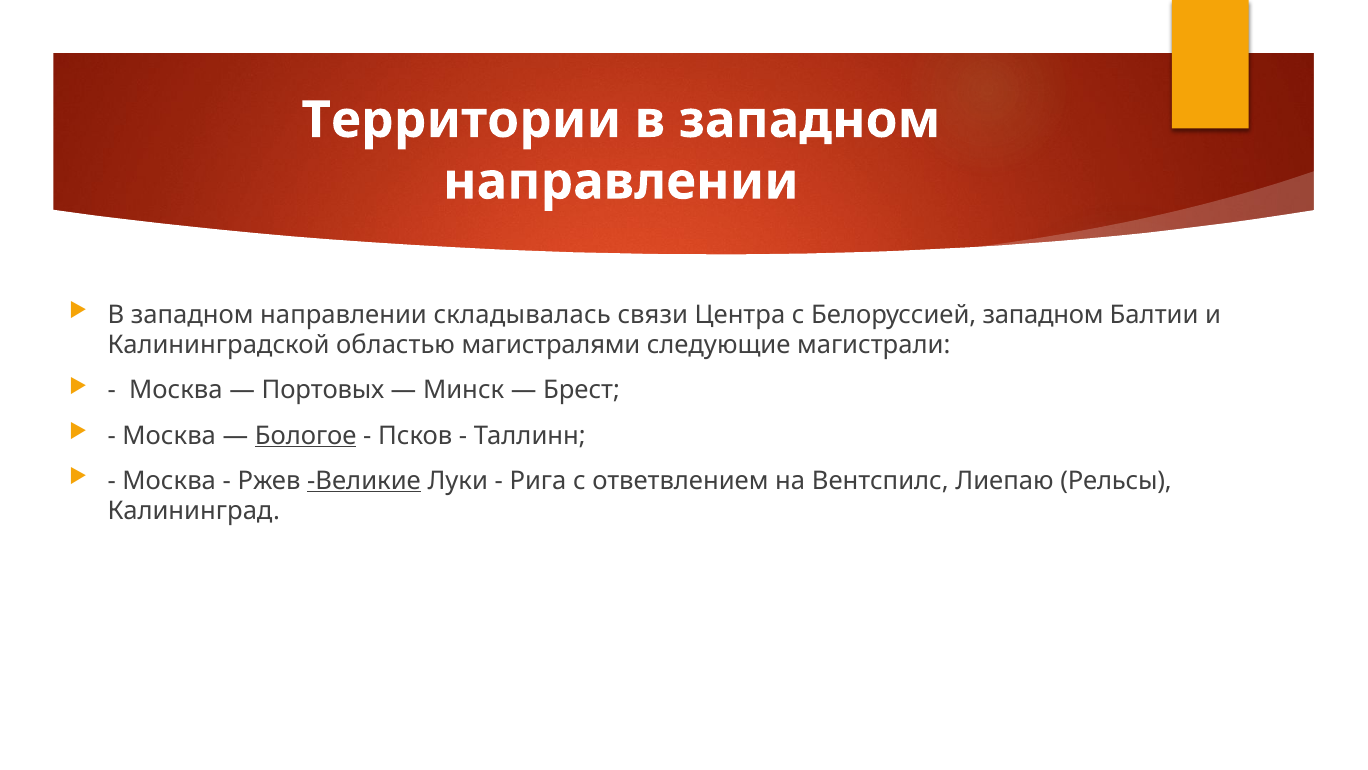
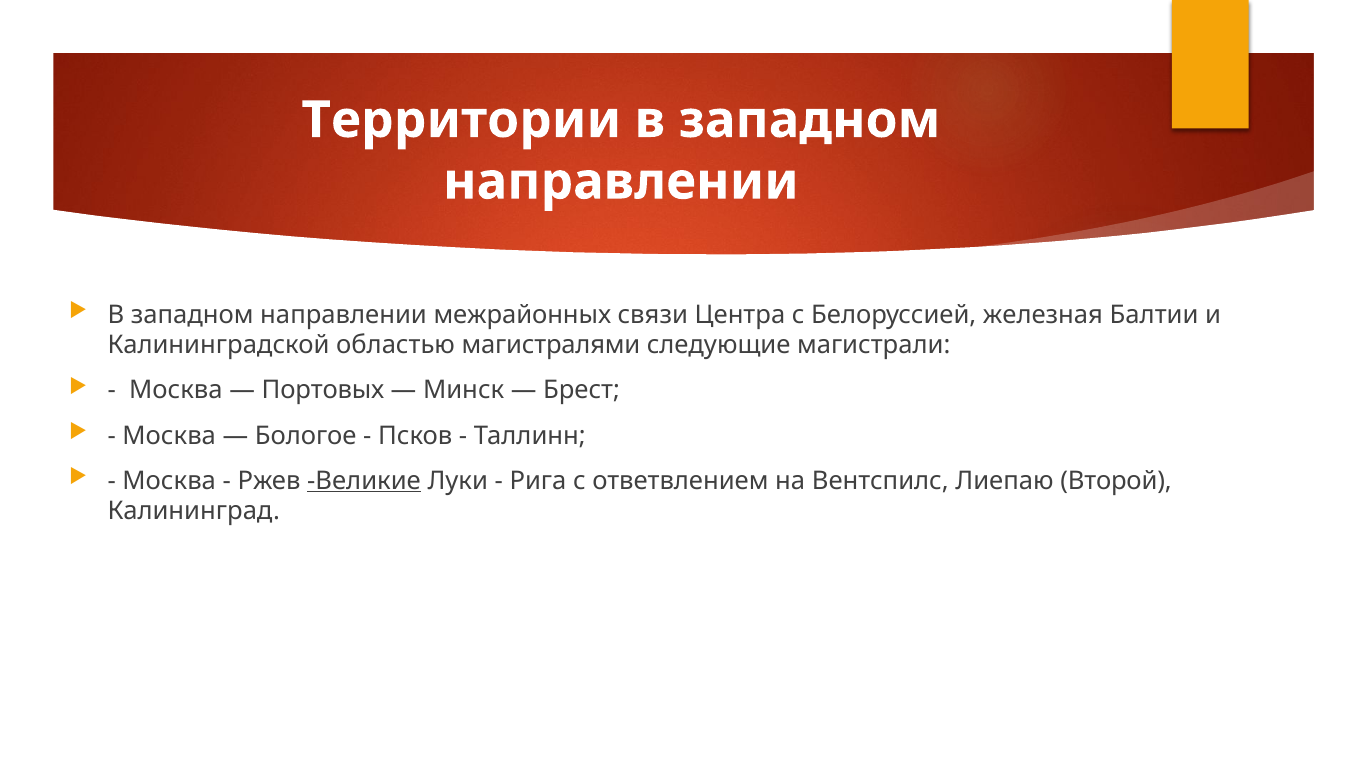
складывалась: складывалась -> межрайонных (522, 314)
Белоруссией западном: западном -> железная (1043, 314)
Бологое underline: present -> none (306, 435)
Рельсы: Рельсы -> Второй (1116, 480)
